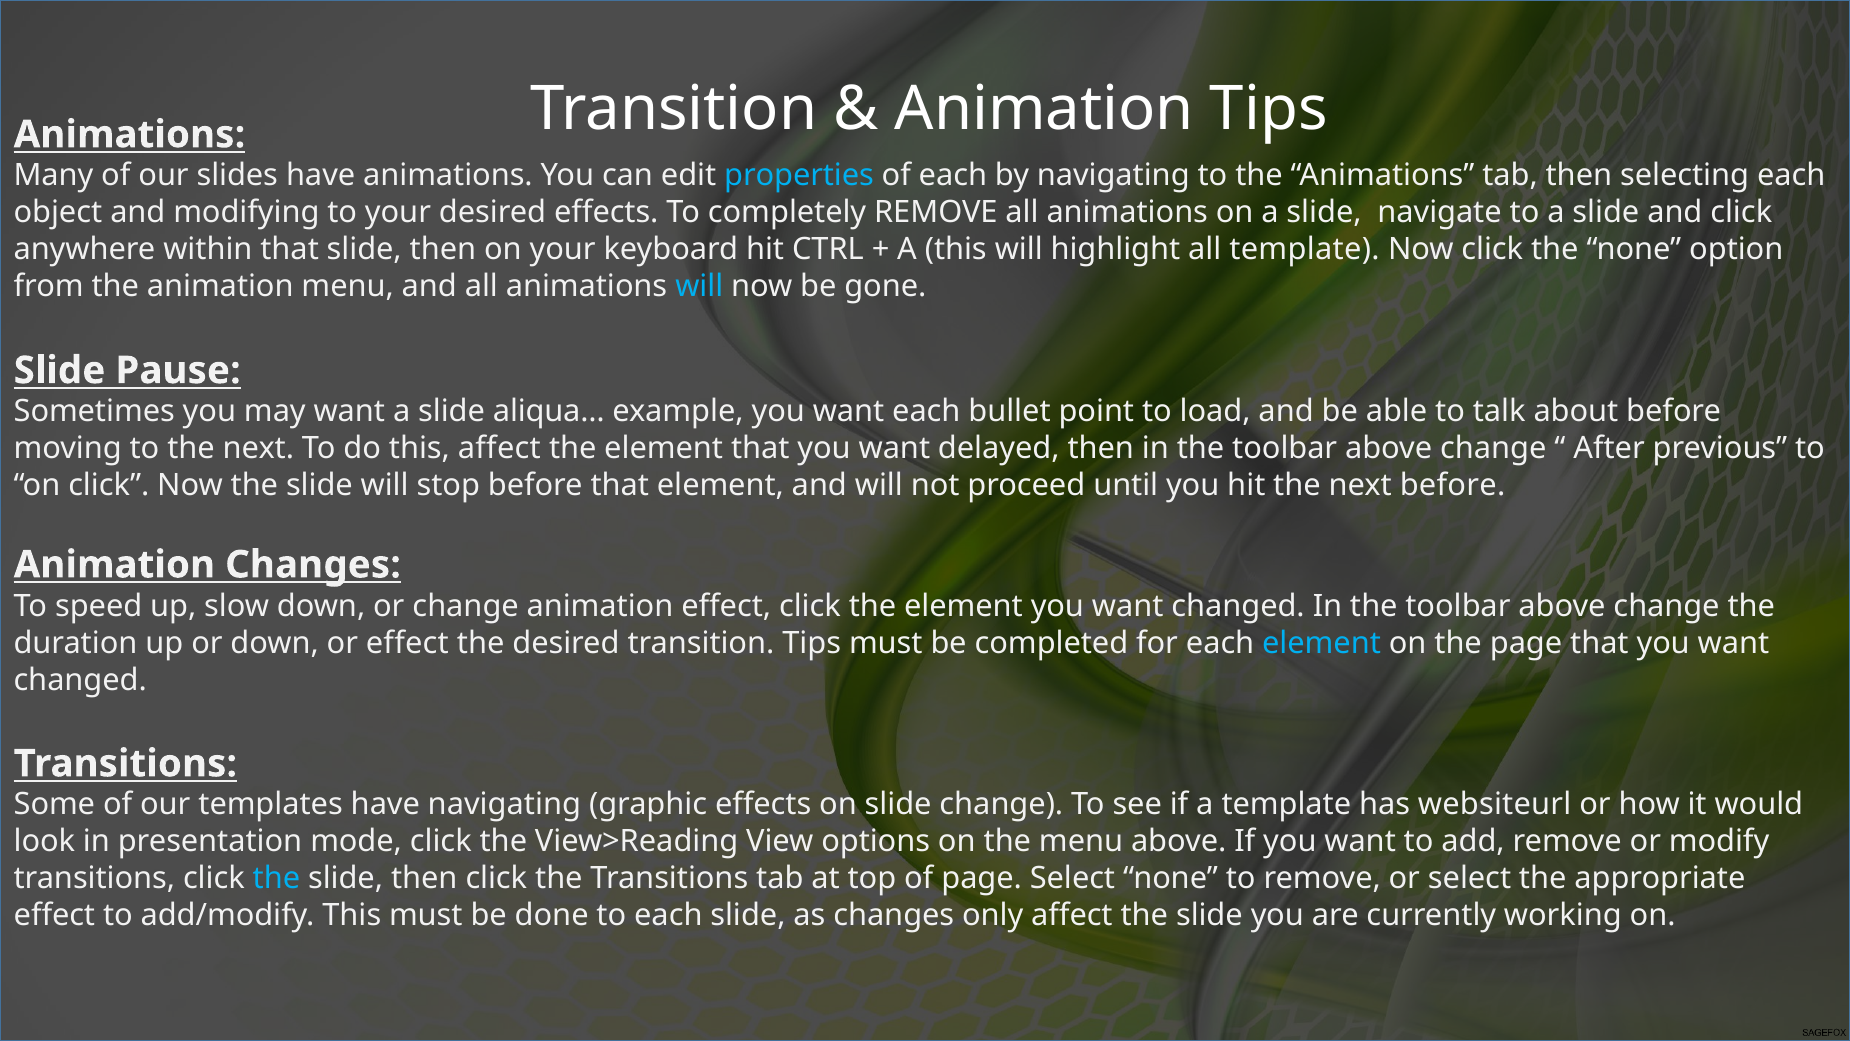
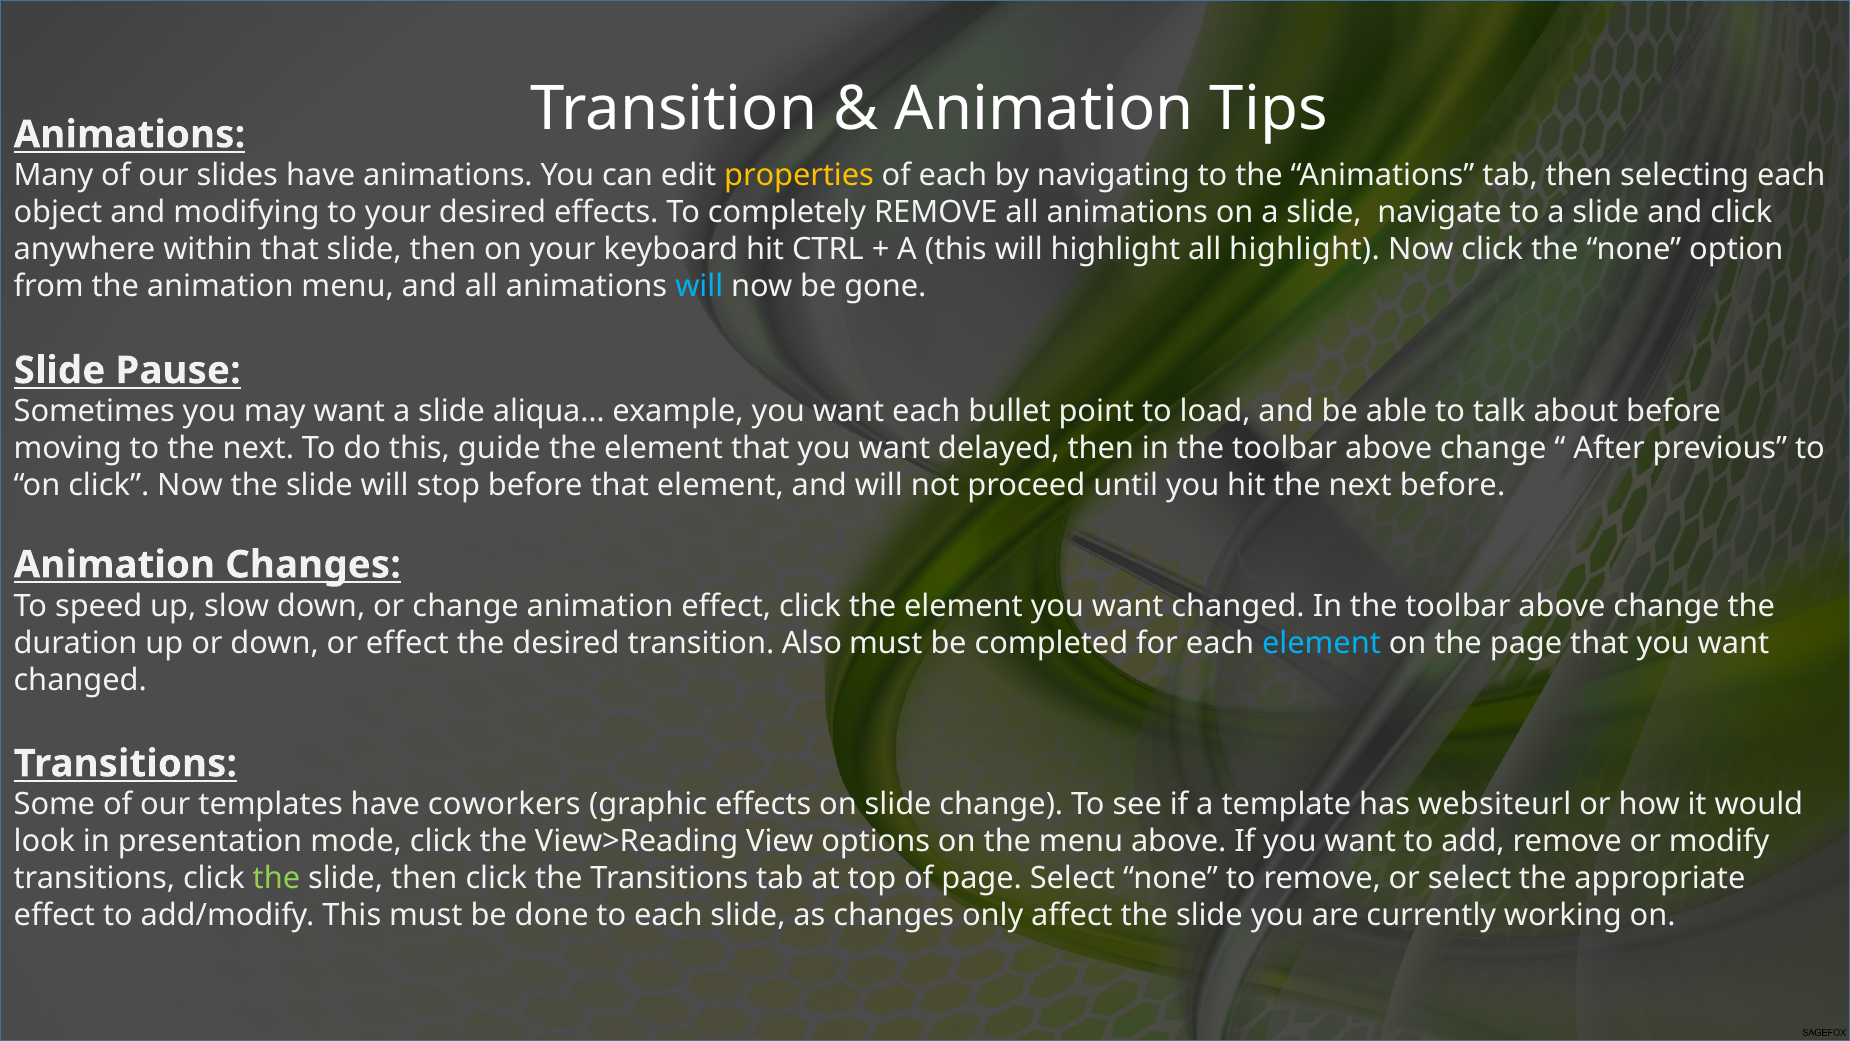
properties colour: light blue -> yellow (799, 176)
all template: template -> highlight (1304, 250)
this affect: affect -> guide (499, 448)
transition Tips: Tips -> Also (812, 643)
have navigating: navigating -> coworkers (504, 804)
the colour: light blue -> light green (276, 878)
